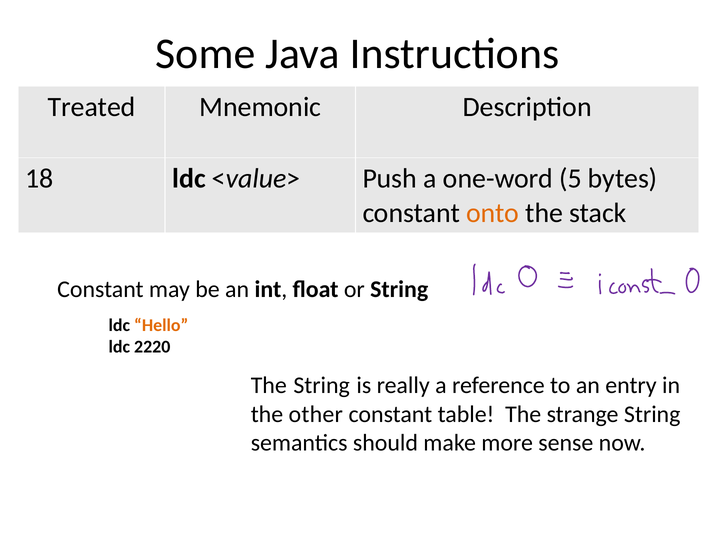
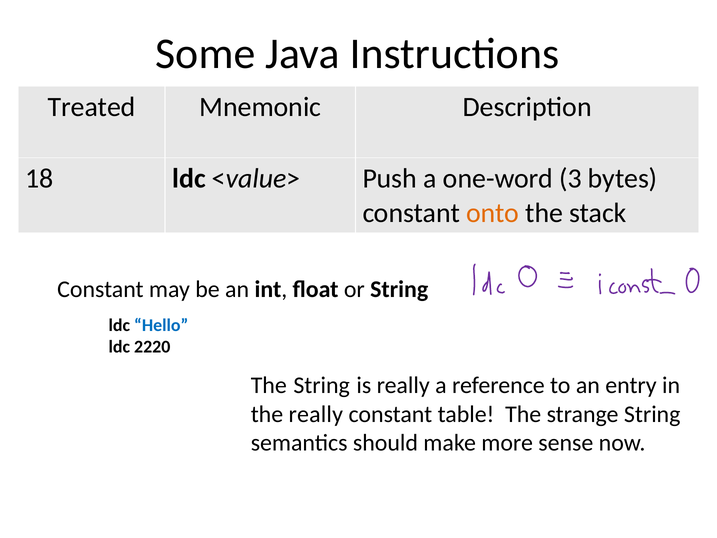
5: 5 -> 3 (570, 179)
Hello colour: orange -> blue (161, 325)
the other: other -> really (316, 414)
